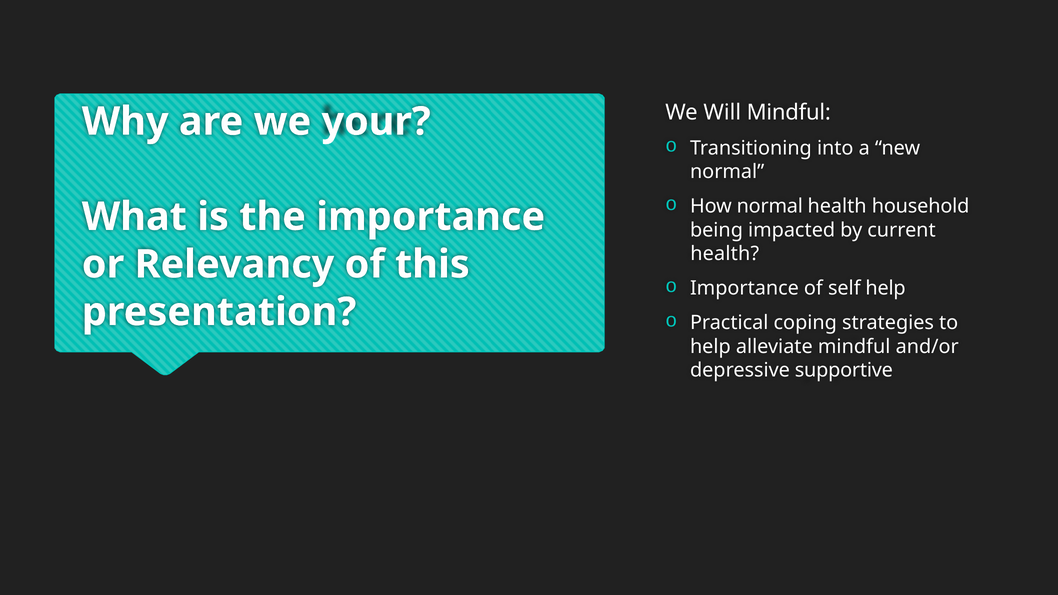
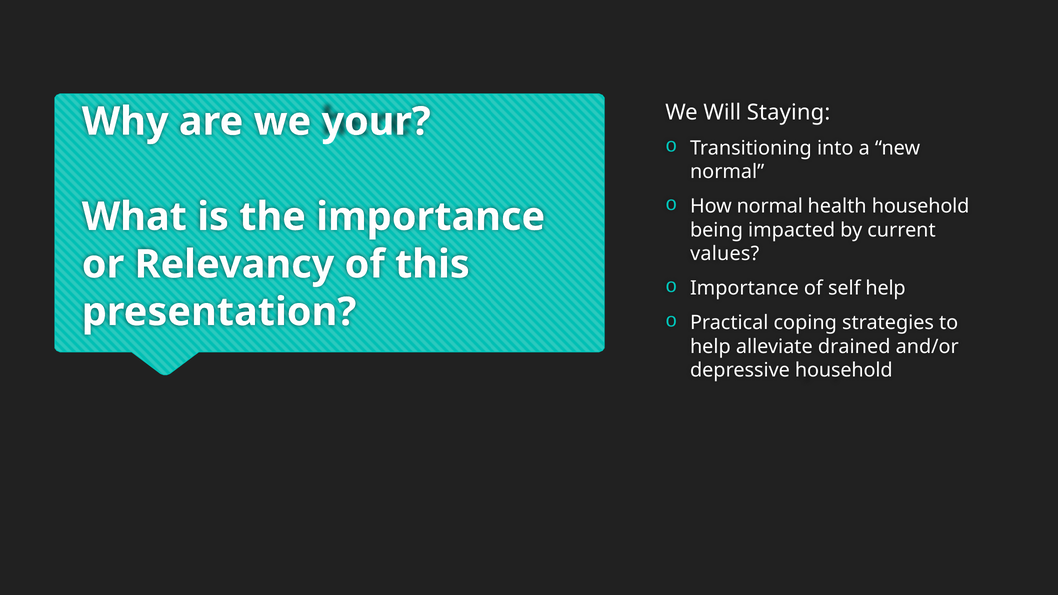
Will Mindful: Mindful -> Staying (789, 113)
health: health -> values (725, 254)
alleviate mindful: mindful -> drained (854, 347)
depressive supportive: supportive -> household (844, 370)
